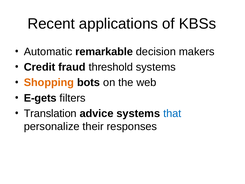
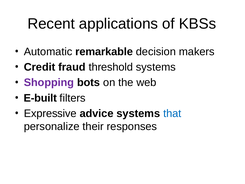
Shopping colour: orange -> purple (49, 82)
E-gets: E-gets -> E-built (40, 98)
Translation: Translation -> Expressive (50, 113)
